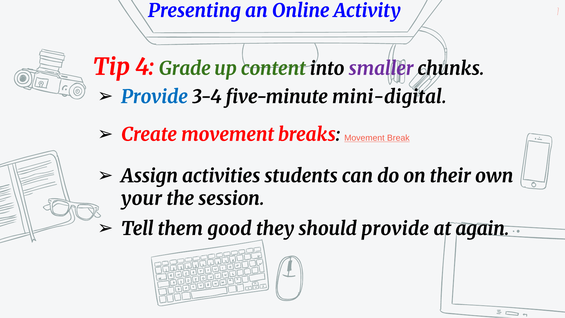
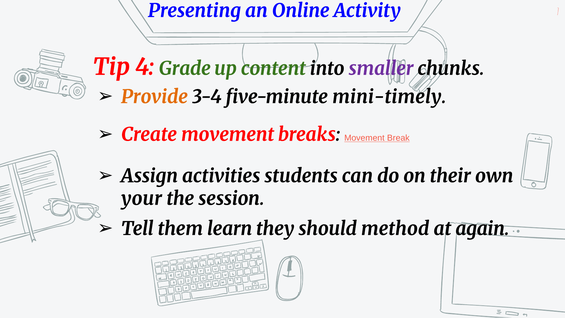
Provide colour: blue -> orange (154, 97)
mini-digital: mini-digital -> mini-timely (389, 97)
good: good -> learn (230, 229)
should provide: provide -> method (395, 229)
